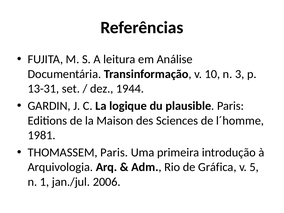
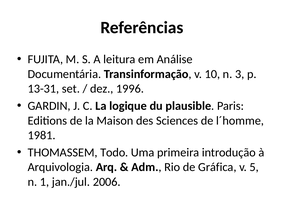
1944: 1944 -> 1996 (130, 89)
THOMASSEM Paris: Paris -> Todo (114, 152)
